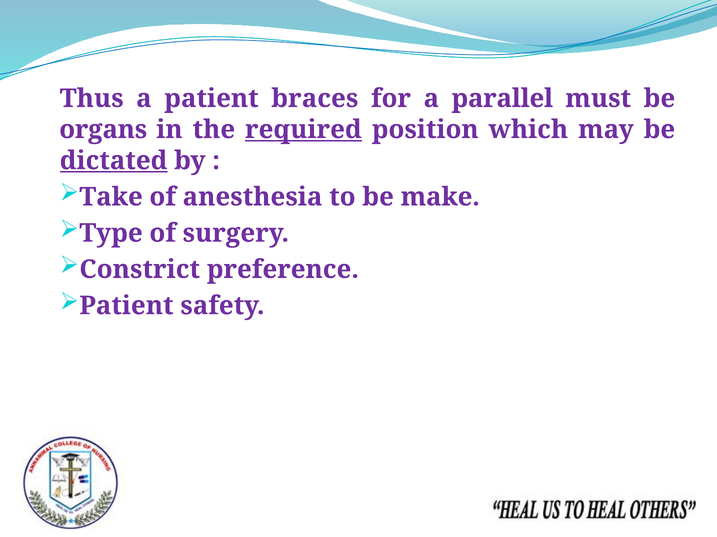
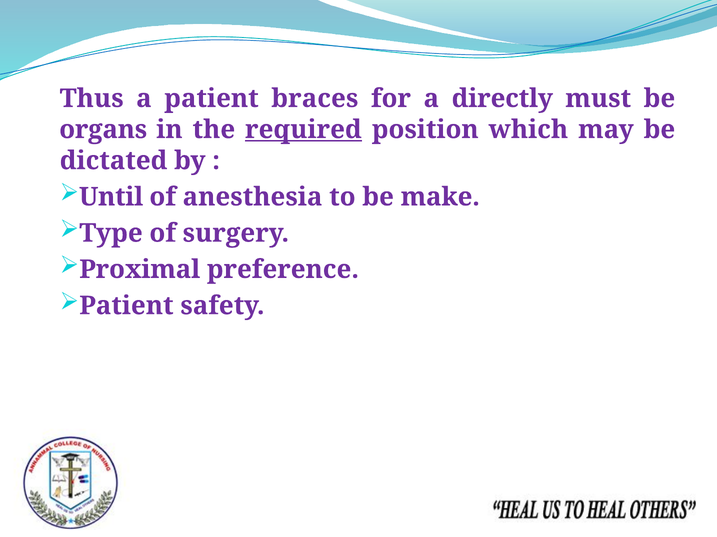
parallel: parallel -> directly (502, 99)
dictated underline: present -> none (114, 161)
Take: Take -> Until (111, 197)
Constrict: Constrict -> Proximal (140, 270)
